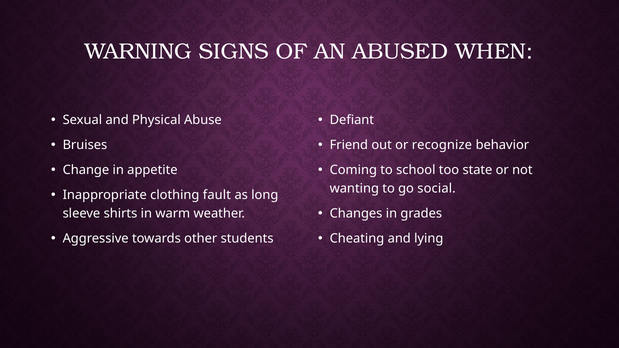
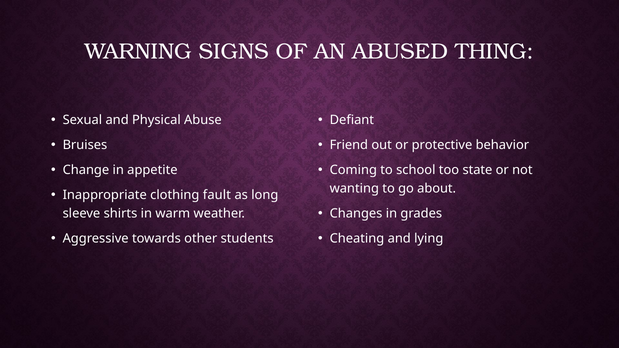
WHEN: WHEN -> THING (494, 51)
recognize: recognize -> protective (442, 145)
social: social -> about (437, 189)
